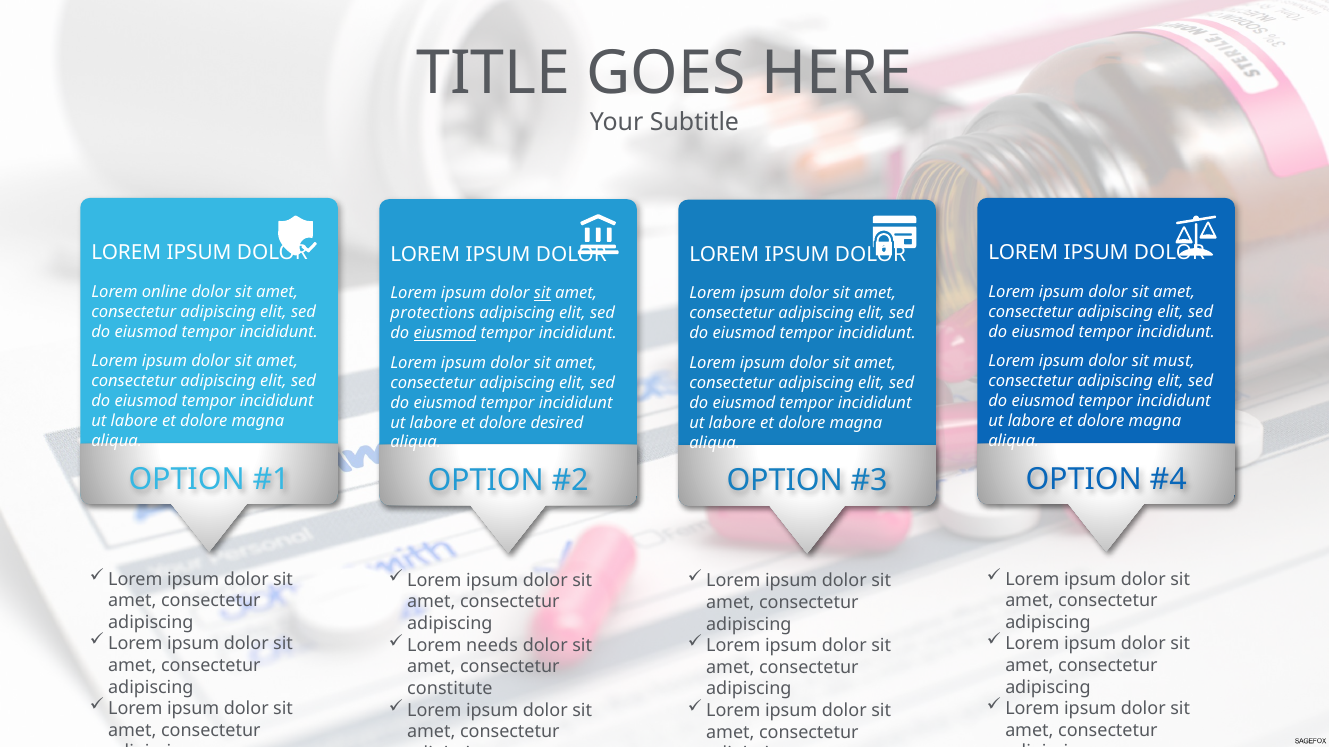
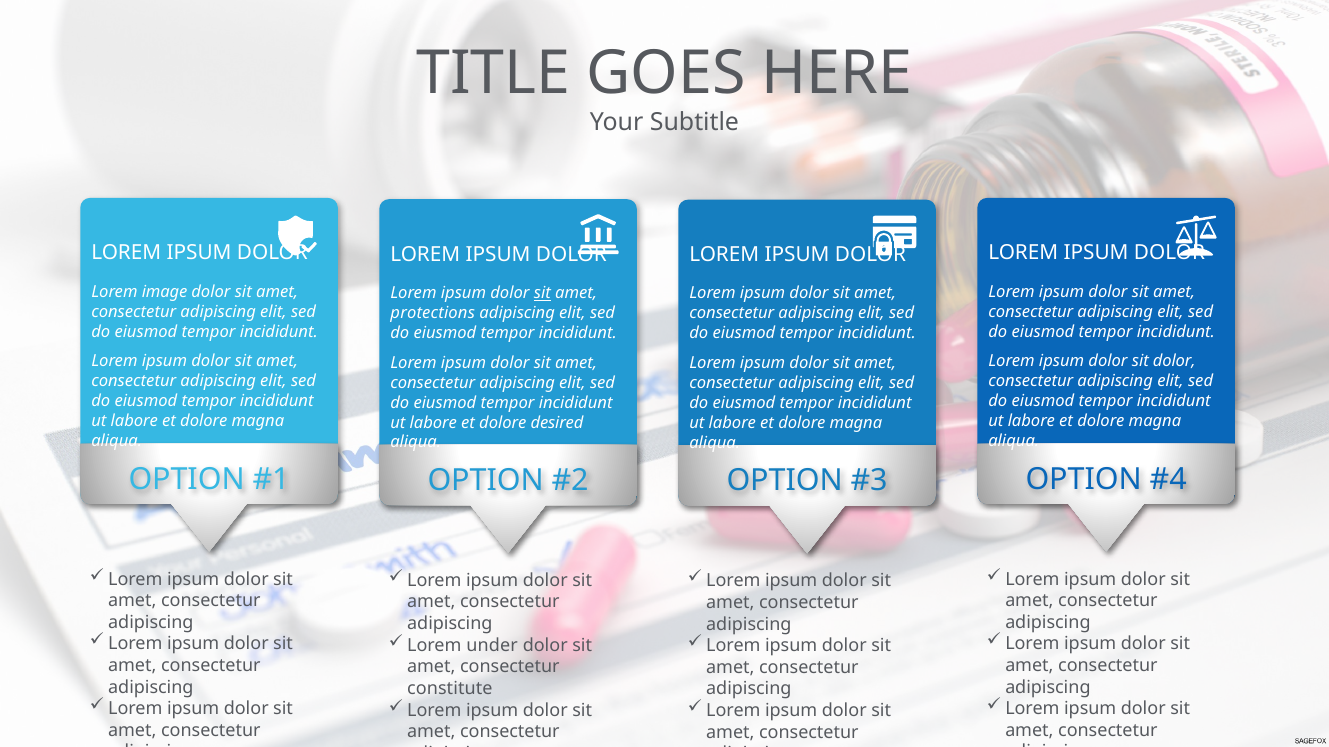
online: online -> image (165, 292)
eiusmod underline: present -> none (445, 333)
sit must: must -> dolor (1174, 362)
needs: needs -> under (492, 646)
